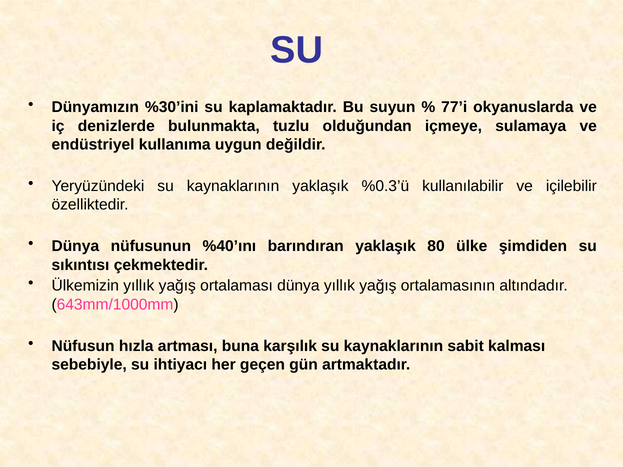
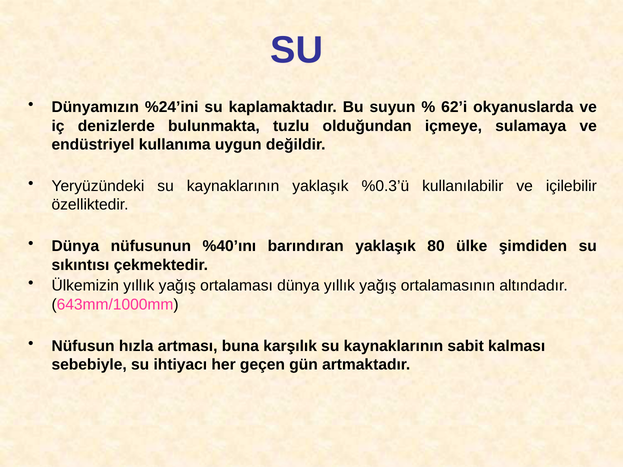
%30’ini: %30’ini -> %24’ini (172, 107)
77’i: 77’i -> 62’i (454, 107)
